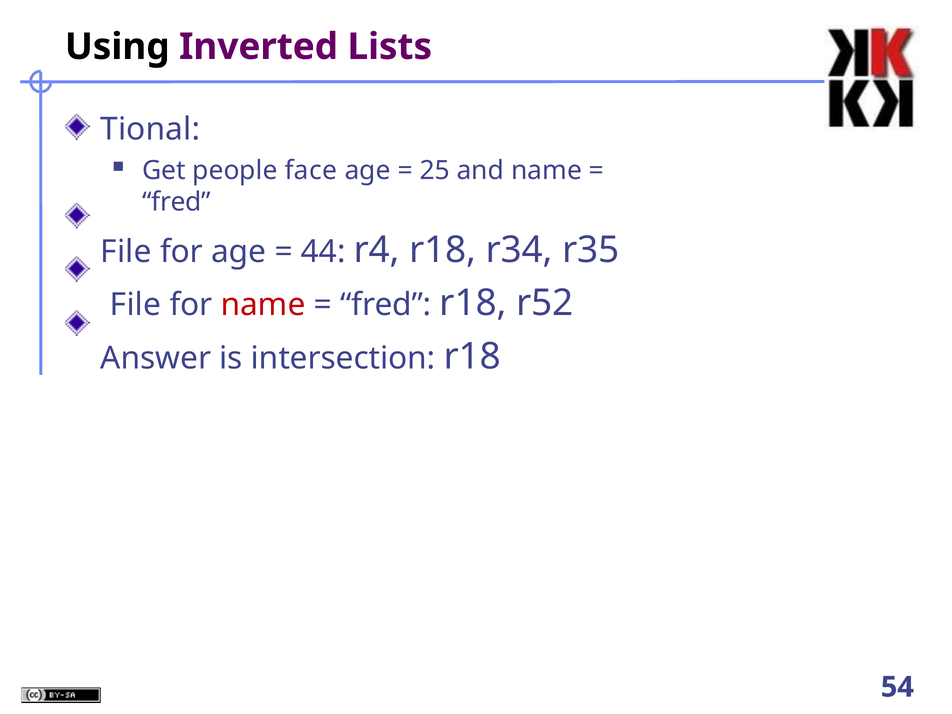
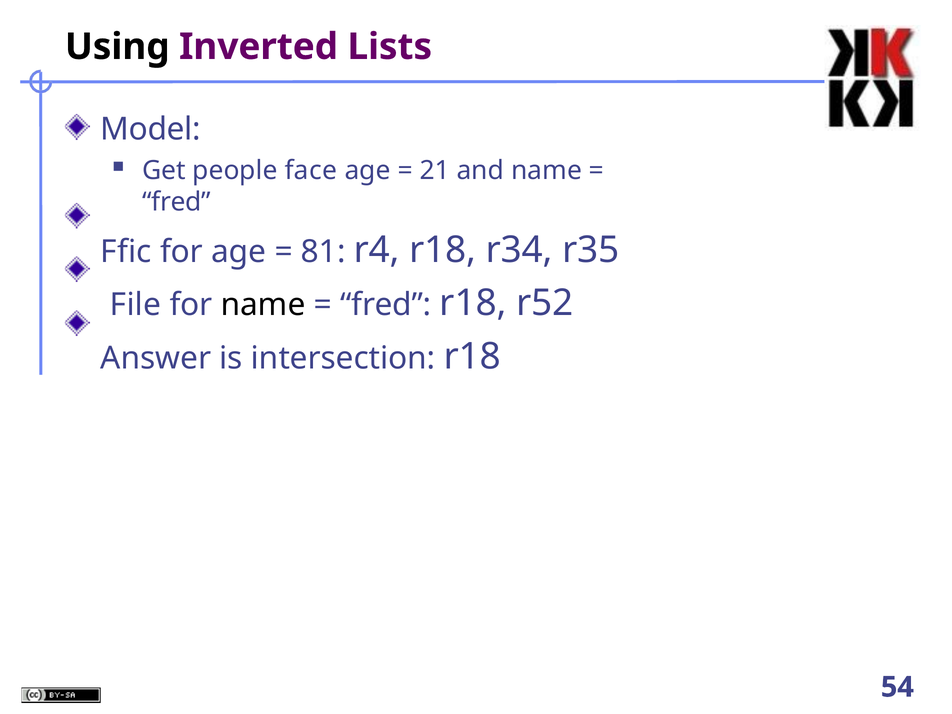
Tional: Tional -> Model (150, 129)
25: 25 -> 21 (435, 170)
File: File -> Ffic (126, 252)
44: 44 -> 81 (323, 252)
name colour: red -> black (263, 305)
